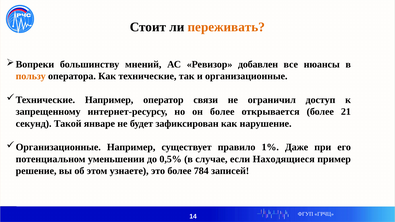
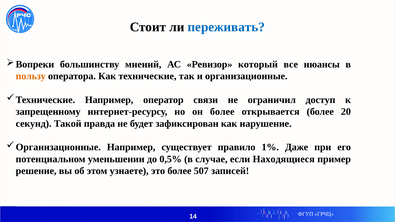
переживать colour: orange -> blue (226, 27)
добавлен: добавлен -> который (258, 64)
21: 21 -> 20 (346, 112)
январе: январе -> правда (99, 124)
784: 784 -> 507 (201, 171)
